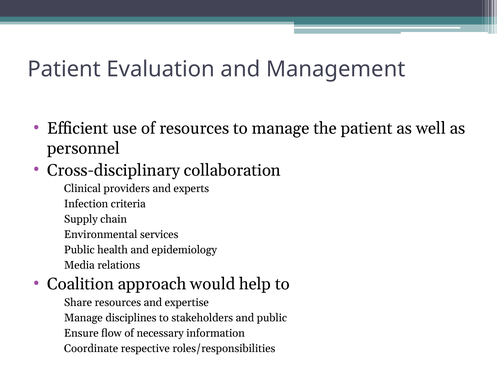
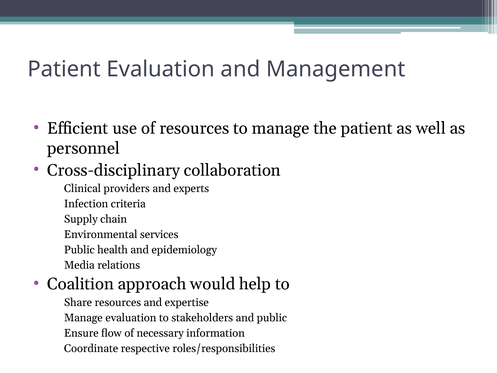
Manage disciplines: disciplines -> evaluation (131, 318)
